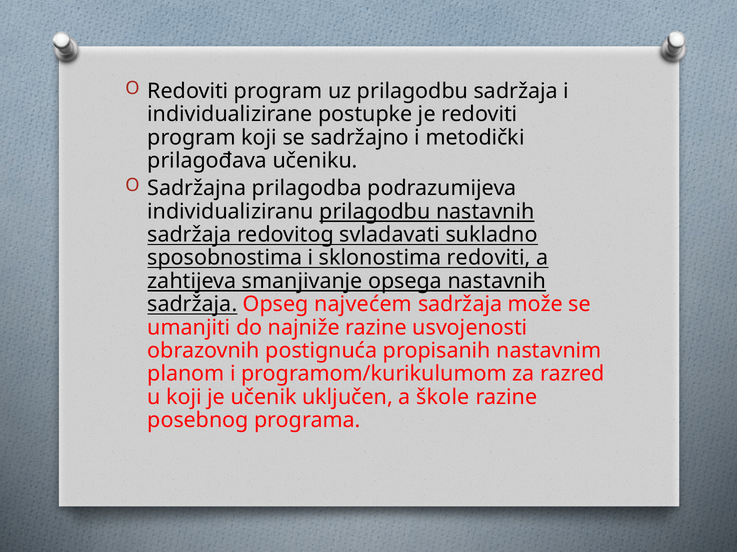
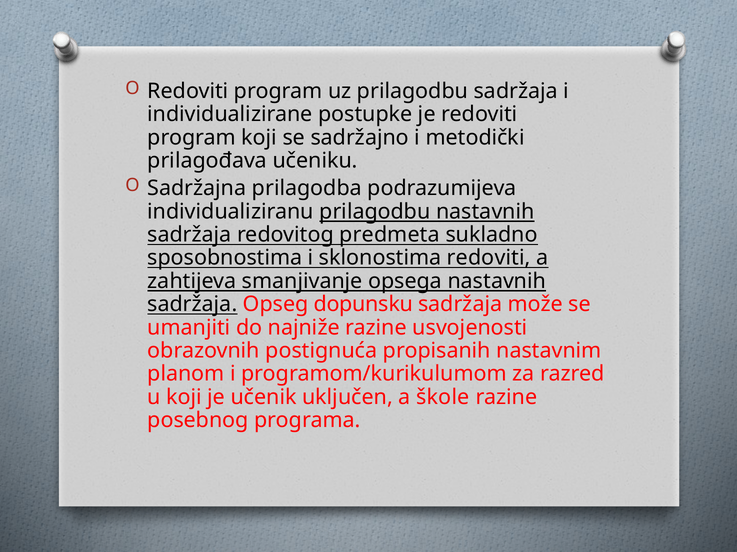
svladavati: svladavati -> predmeta (390, 235)
najvećem: najvećem -> dopunsku (363, 305)
